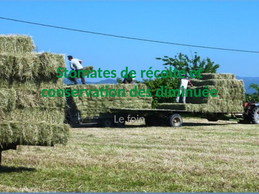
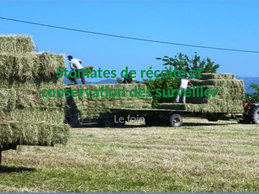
diminuée: diminuée -> surveiller (187, 92)
